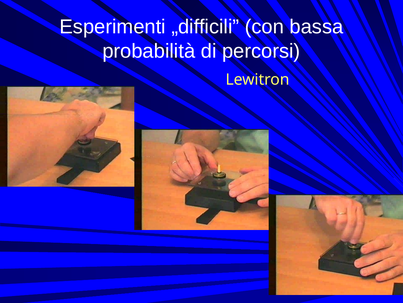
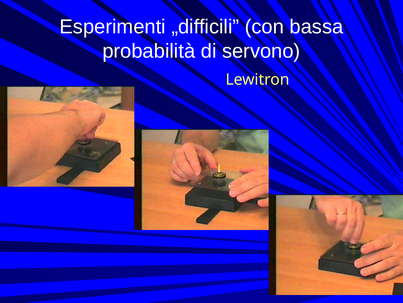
percorsi: percorsi -> servono (261, 51)
